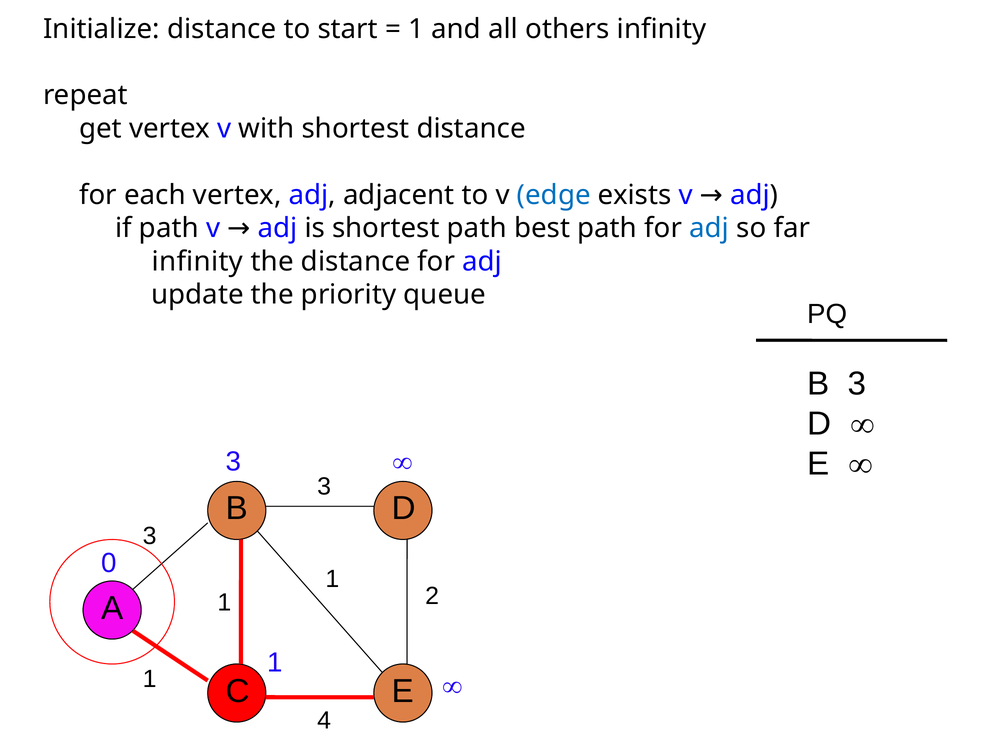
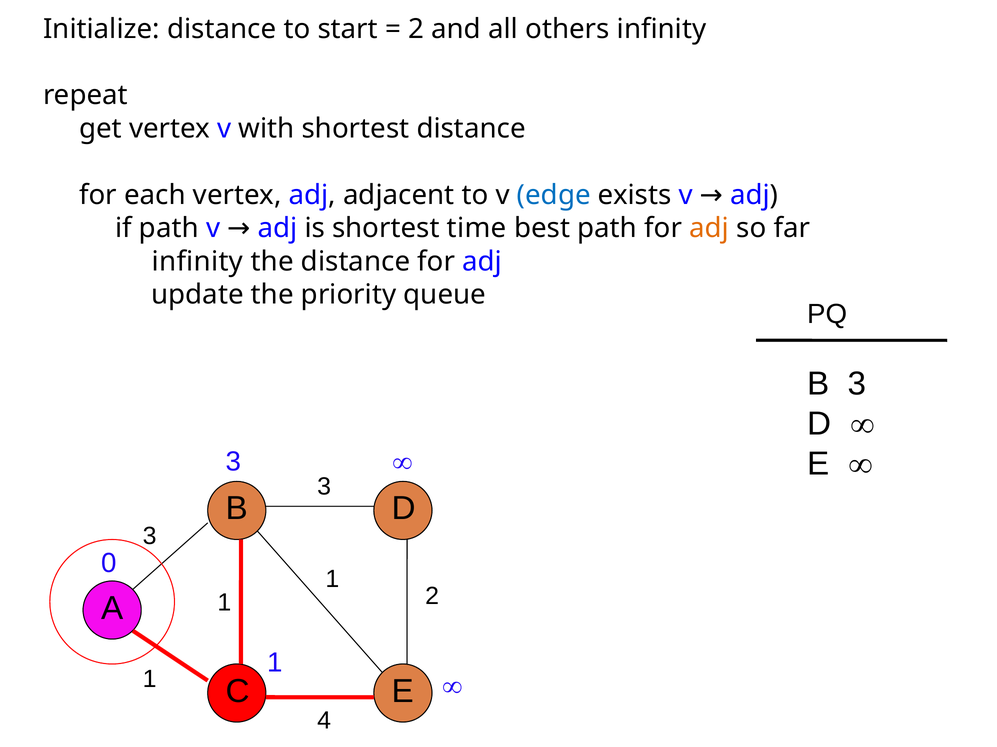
1: 1 -> 2 (416, 29)
shortest path: path -> time (477, 228)
adj colour: blue -> orange (709, 228)
